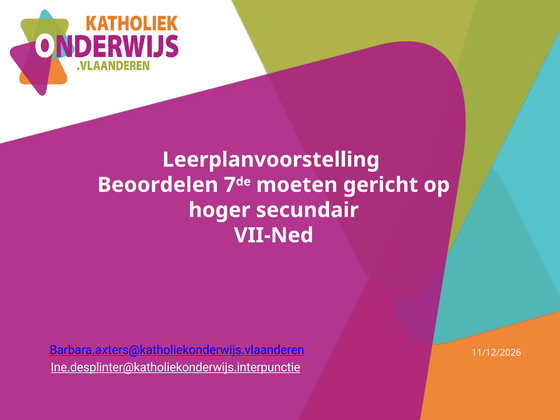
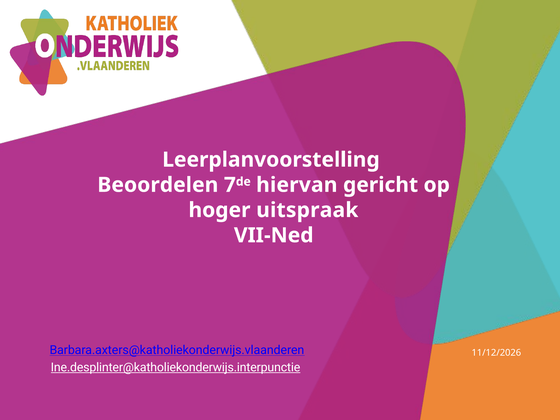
moeten: moeten -> hiervan (297, 185)
secundair: secundair -> uitspraak (307, 210)
